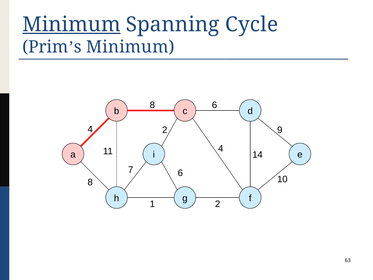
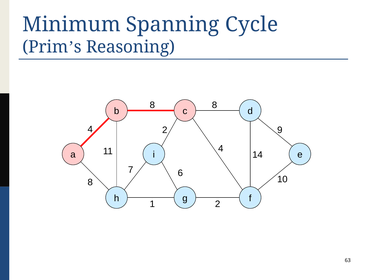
Minimum underline: present -> none (72, 24)
Minimum: Minimum -> Reasoning (131, 47)
8 6: 6 -> 8 (215, 105)
